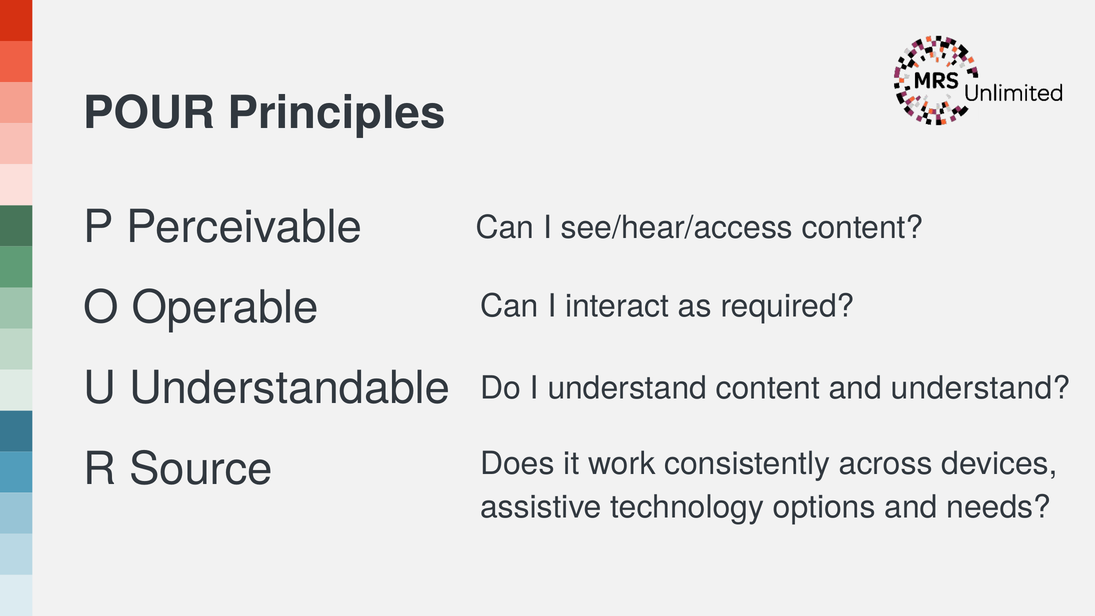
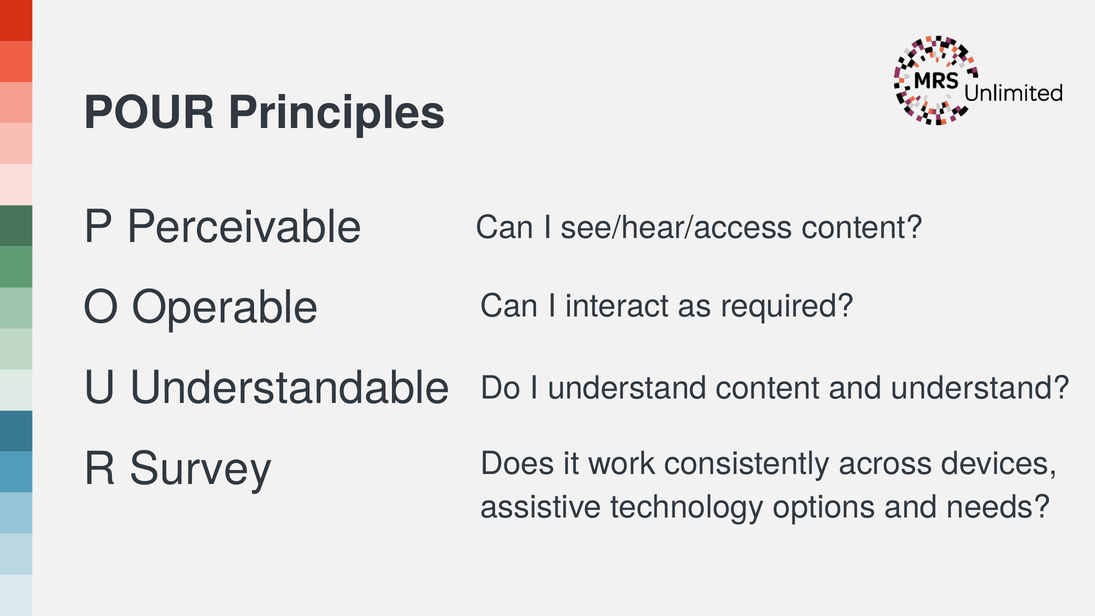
Source: Source -> Survey (201, 469)
